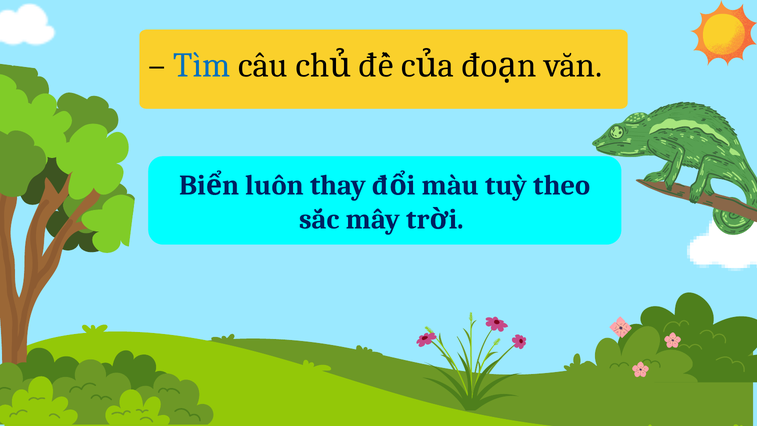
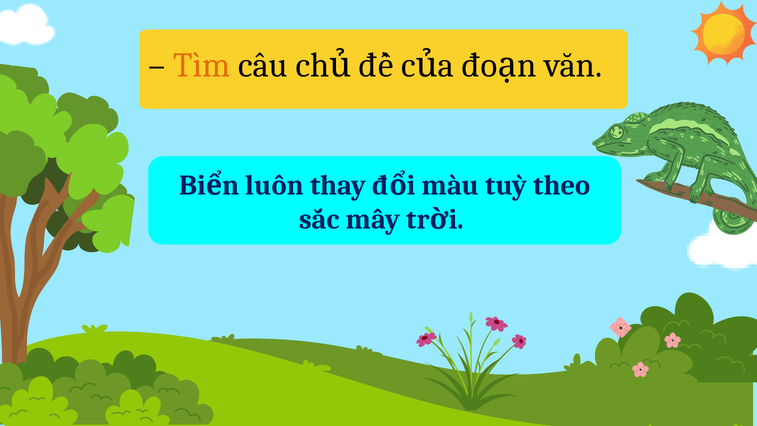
Tìm colour: blue -> orange (202, 66)
